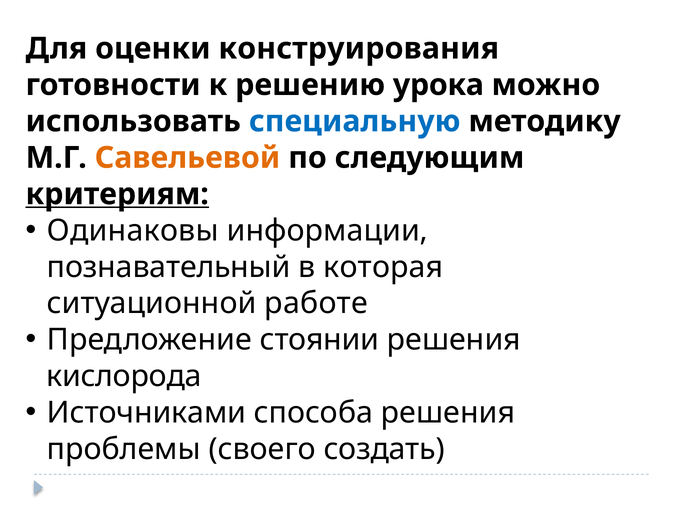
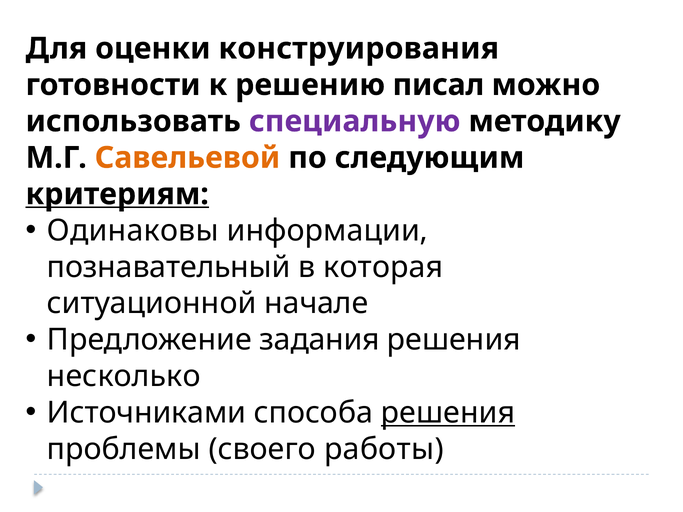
урока: урока -> писал (438, 85)
специальную colour: blue -> purple (355, 121)
работе: работе -> начале (316, 304)
стоянии: стоянии -> задания (320, 340)
кислорода: кислорода -> несколько (124, 376)
решения underline: none -> present (448, 413)
создать: создать -> работы (384, 449)
